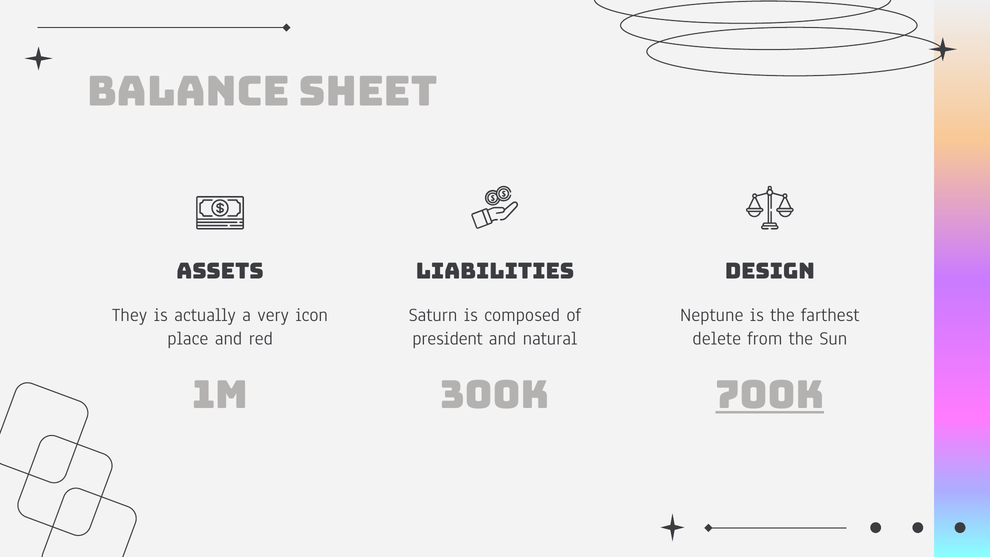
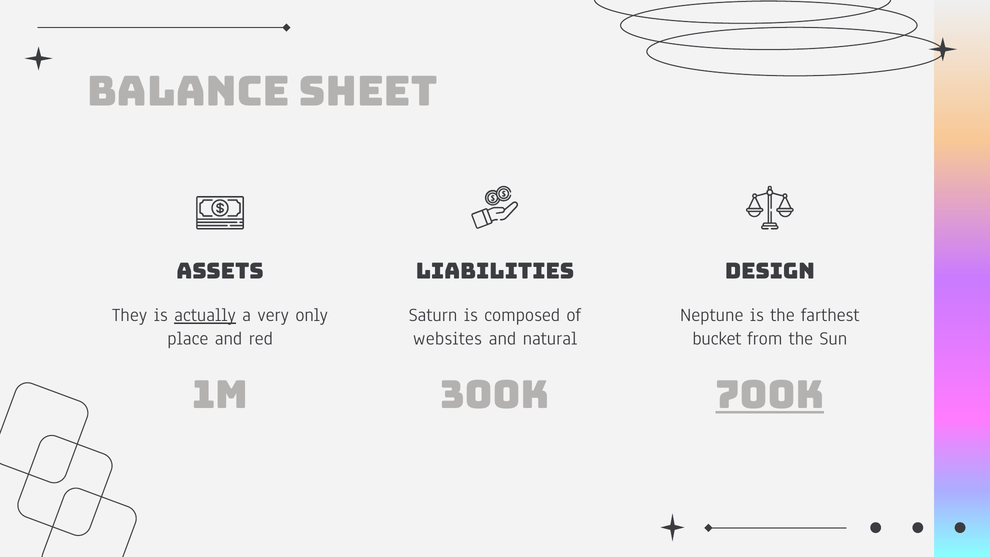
actually underline: none -> present (205, 315)
icon: icon -> only (312, 315)
president: president -> websites (447, 338)
delete: delete -> bucket (717, 338)
